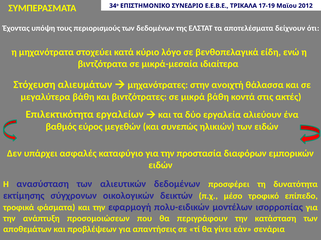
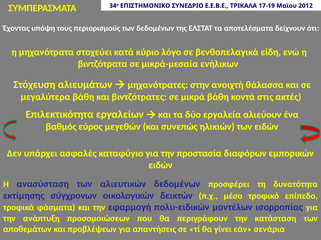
ιδιαίτερα: ιδιαίτερα -> ενήλικων (219, 64)
